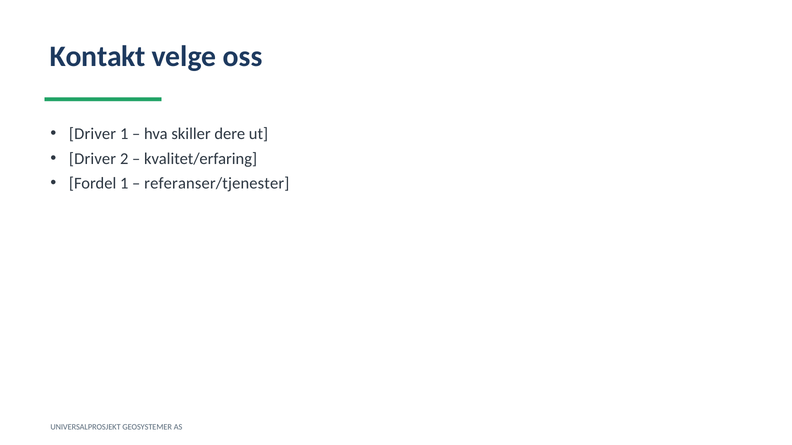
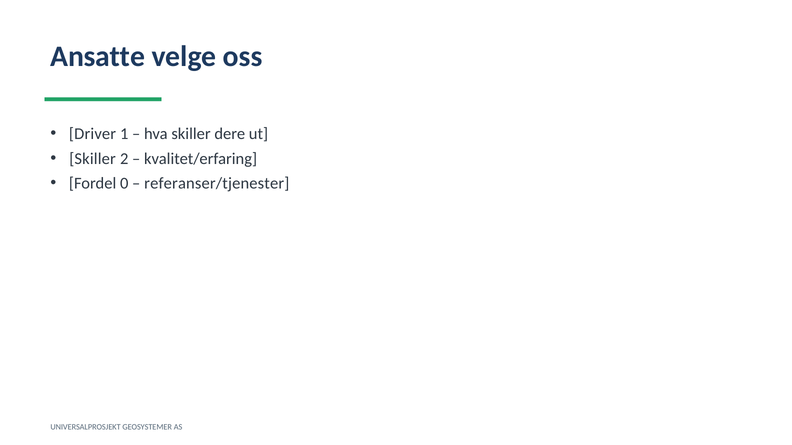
Kontakt: Kontakt -> Ansatte (98, 57)
Driver: Driver -> Skiller (93, 159)
Fordel 1: 1 -> 0 (124, 184)
